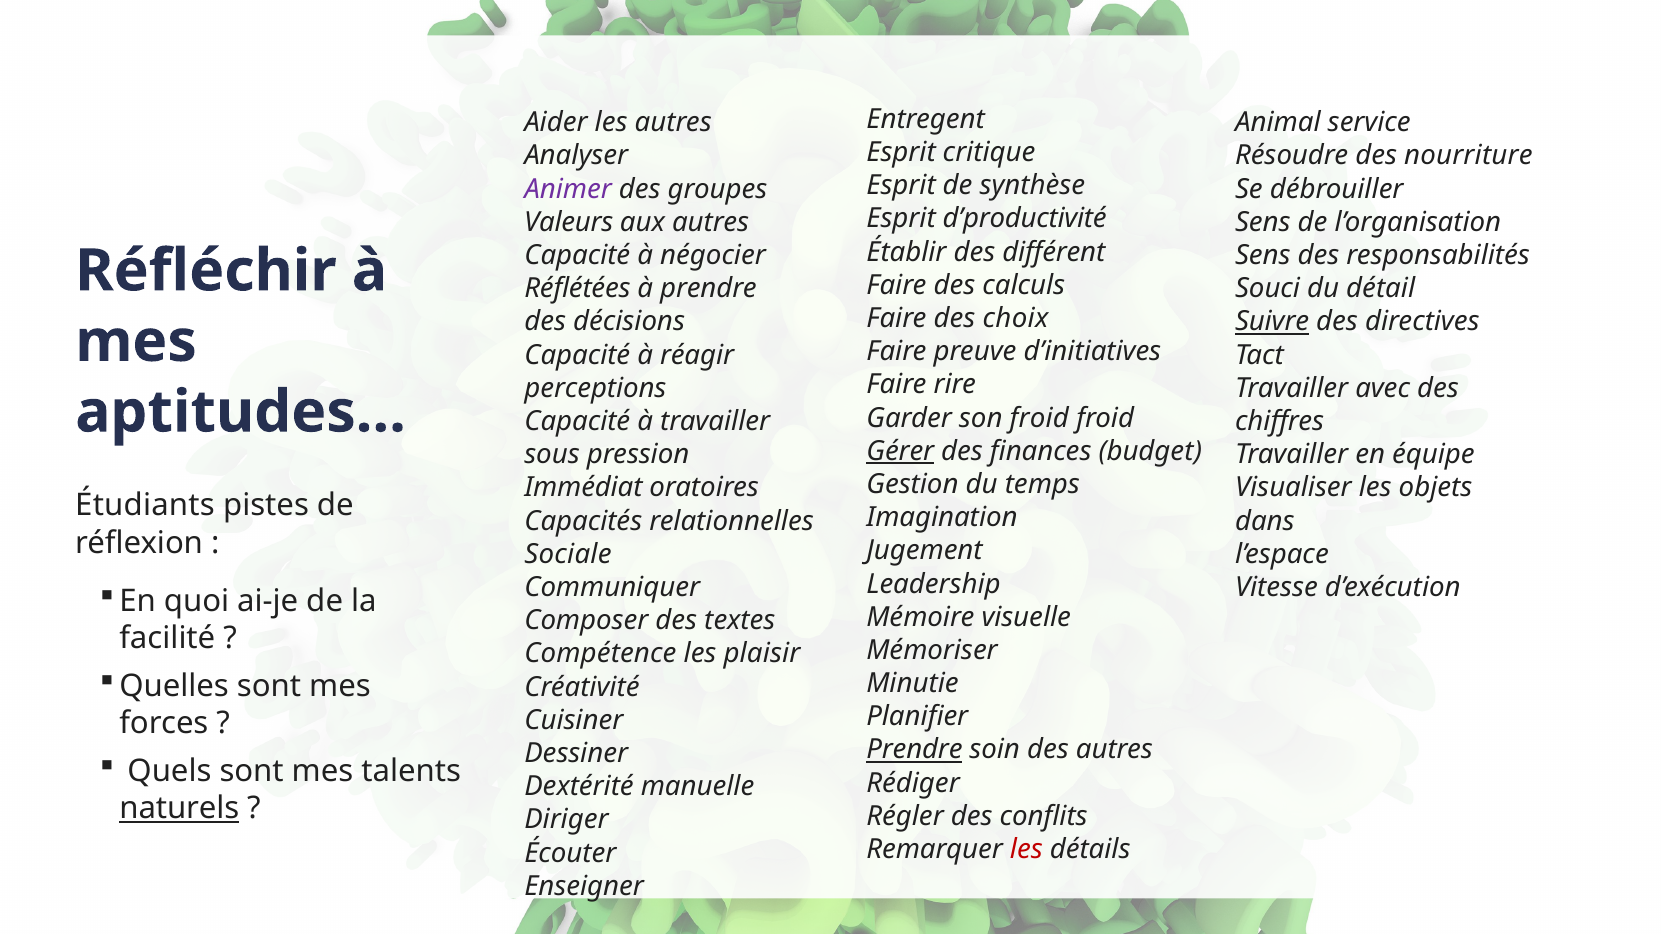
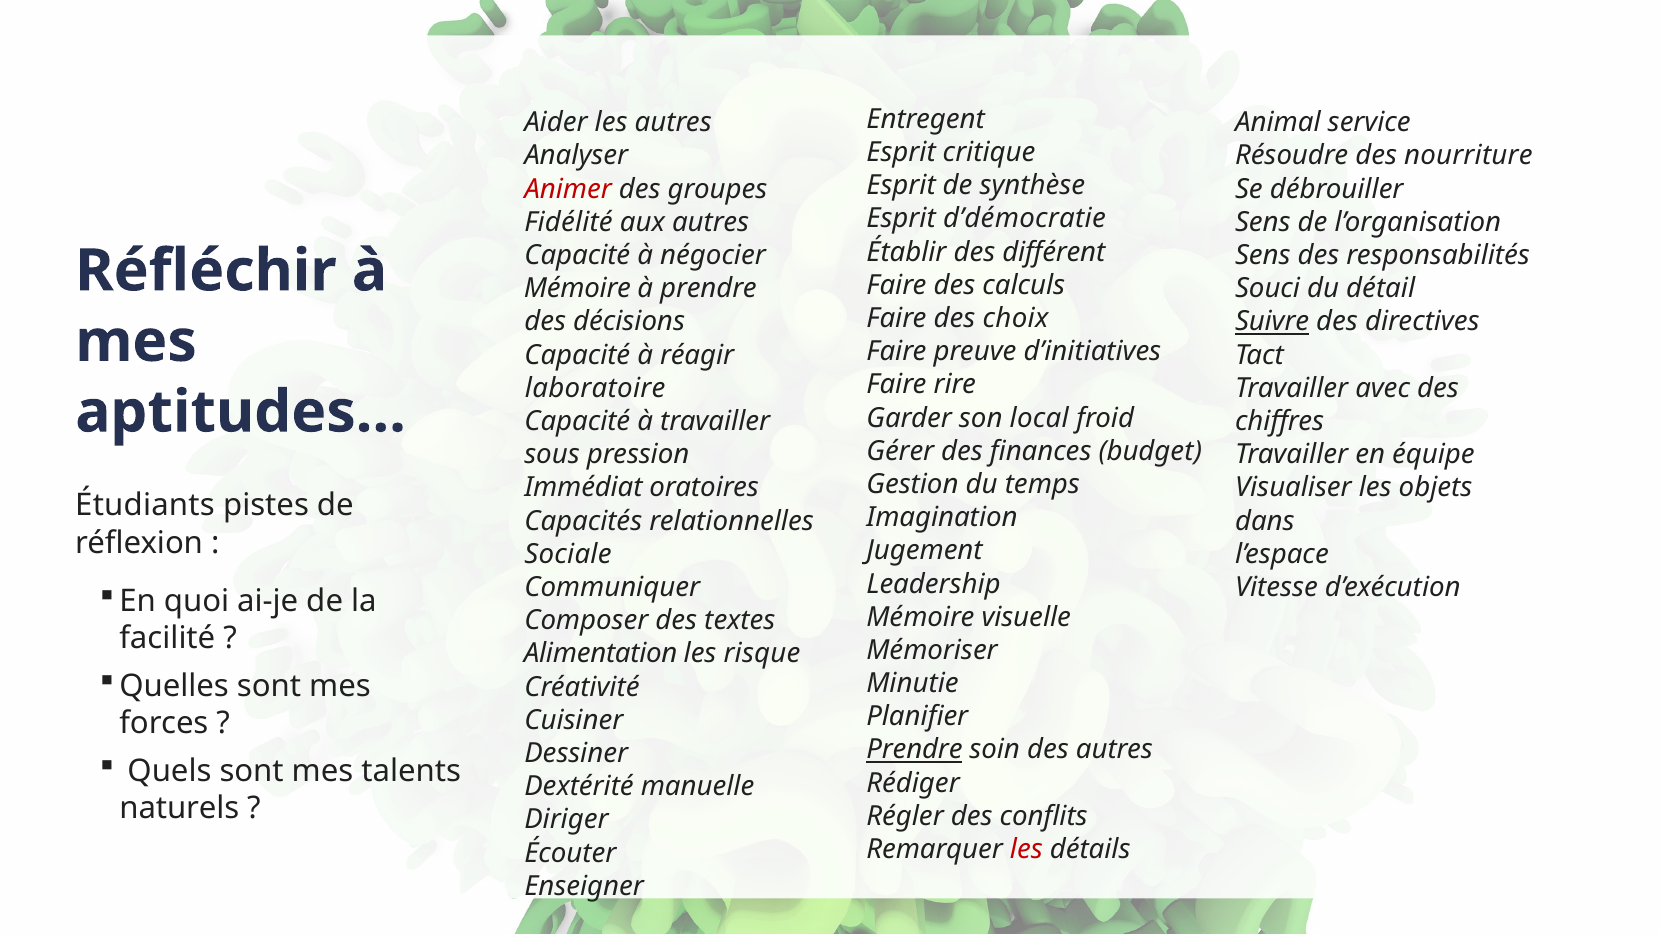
Animer colour: purple -> red (568, 189)
d’productivité: d’productivité -> d’démocratie (1024, 219)
Valeurs: Valeurs -> Fidélité (569, 222)
Réflétées: Réflétées -> Mémoire (577, 289)
perceptions: perceptions -> laboratoire (595, 388)
son froid: froid -> local (1039, 418)
Gérer underline: present -> none (900, 451)
Compétence: Compétence -> Alimentation (601, 654)
plaisir: plaisir -> risque (762, 654)
naturels underline: present -> none (179, 809)
